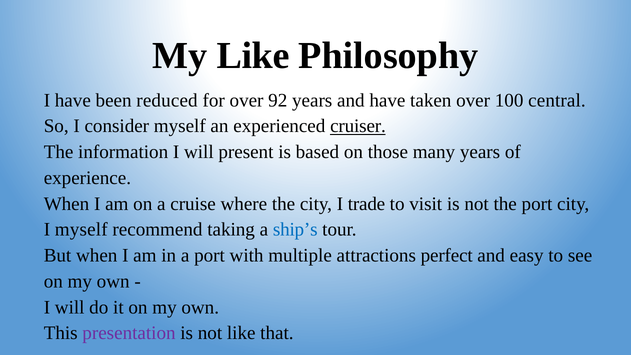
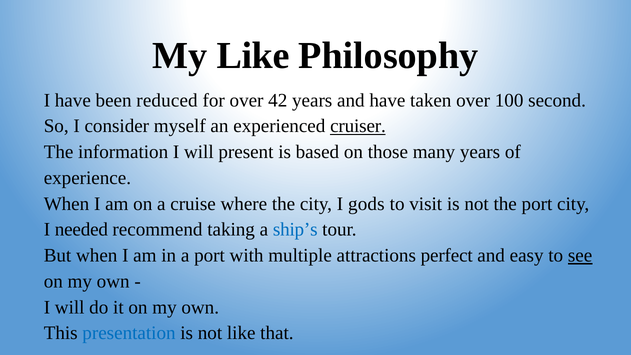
92: 92 -> 42 (278, 100)
central: central -> second (557, 100)
trade: trade -> gods (366, 204)
I myself: myself -> needed (81, 230)
see underline: none -> present (580, 255)
presentation colour: purple -> blue (129, 333)
